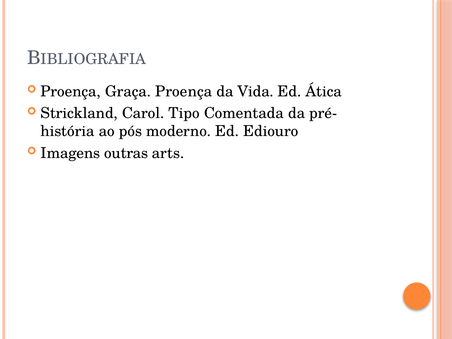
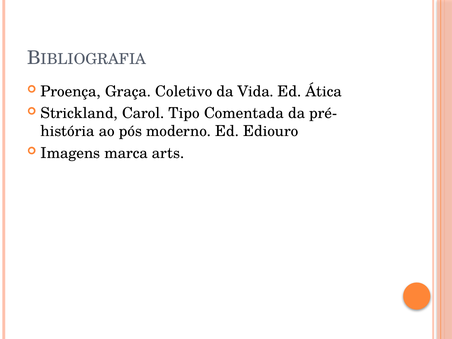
Graça Proença: Proença -> Coletivo (184, 91)
outras: outras -> marca (126, 153)
